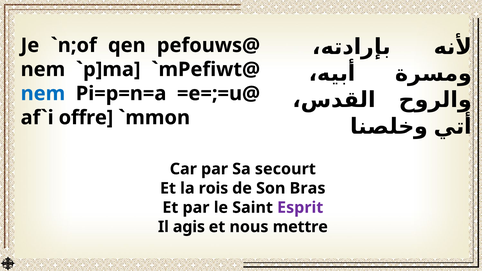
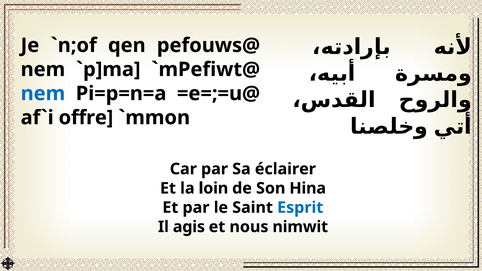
secourt: secourt -> éclairer (285, 169)
rois: rois -> loin (213, 188)
Bras: Bras -> Hina (308, 188)
Esprit colour: purple -> blue (300, 208)
mettre: mettre -> nimwit (300, 227)
